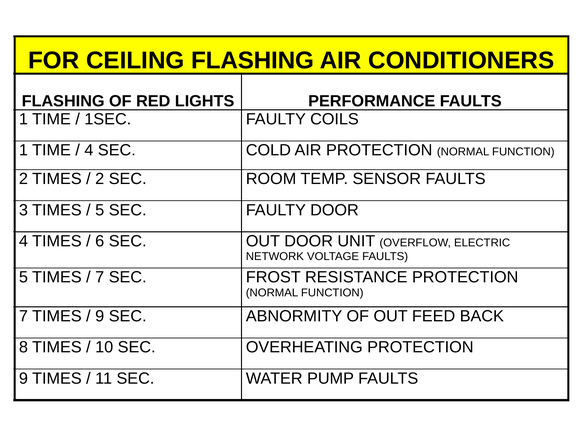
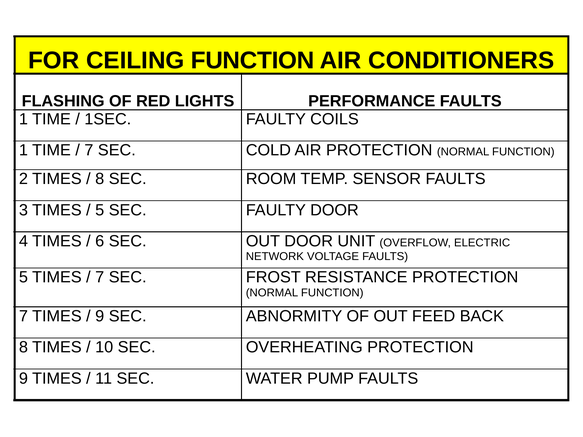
CEILING FLASHING: FLASHING -> FUNCTION (253, 61)
4: 4 -> 7 (89, 150)
2: 2 -> 8 (100, 179)
